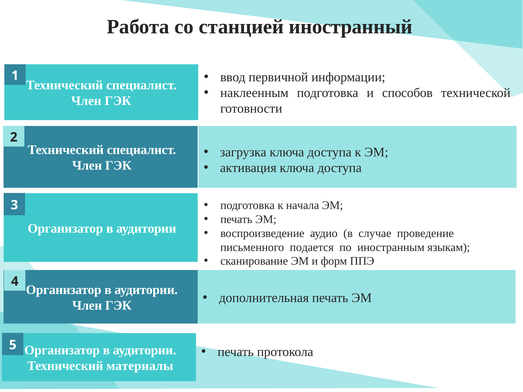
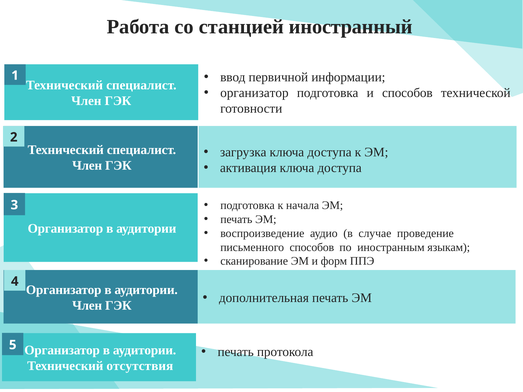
наклеенным: наклеенным -> организатор (254, 93)
письменного подается: подается -> способов (312, 247)
материалы: материалы -> отсутствия (140, 366)
